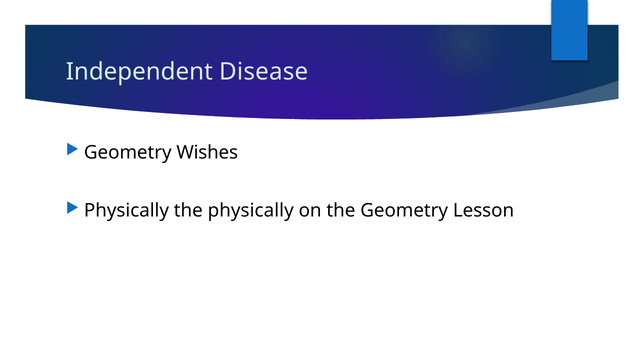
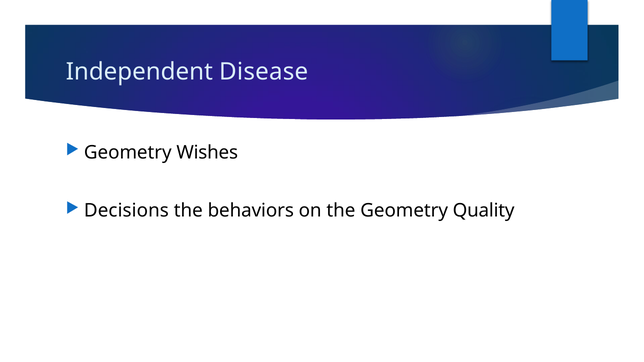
Physically: Physically -> Decisions (126, 211)
the physically: physically -> behaviors (251, 211)
Lesson: Lesson -> Quality (484, 211)
